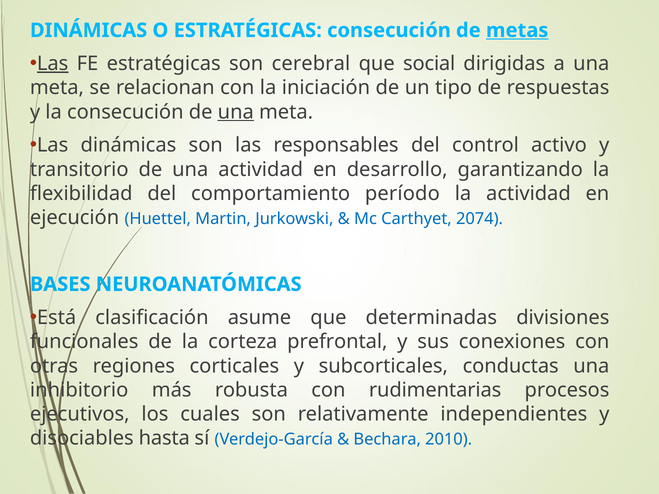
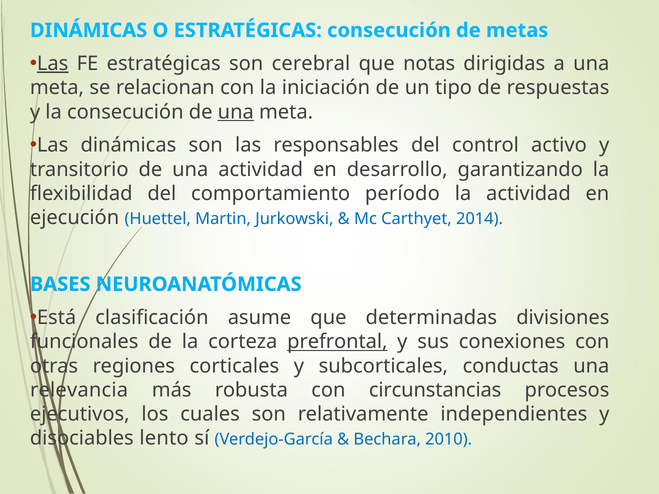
metas underline: present -> none (517, 30)
social: social -> notas (429, 64)
2074: 2074 -> 2014 (480, 219)
prefrontal underline: none -> present (337, 342)
inhibitorio: inhibitorio -> relevancia (79, 390)
rudimentarias: rudimentarias -> circunstancias (435, 390)
hasta: hasta -> lento (164, 439)
